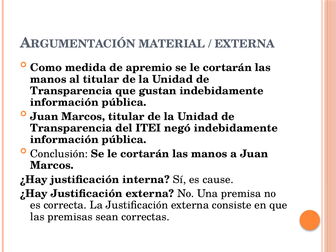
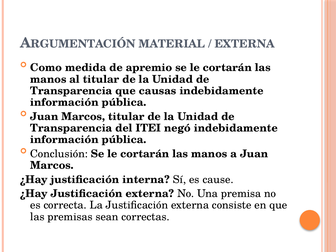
gustan: gustan -> causas (158, 91)
